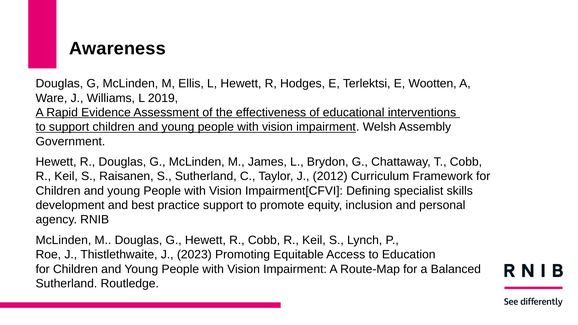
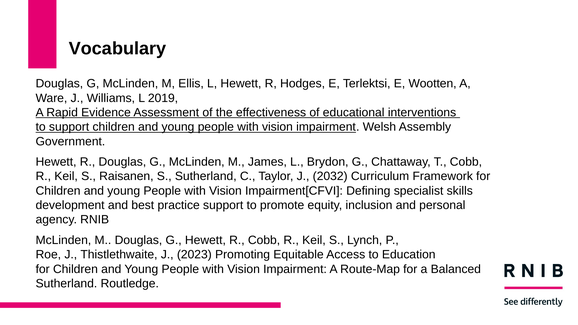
Awareness: Awareness -> Vocabulary (118, 49)
2012: 2012 -> 2032 (330, 176)
